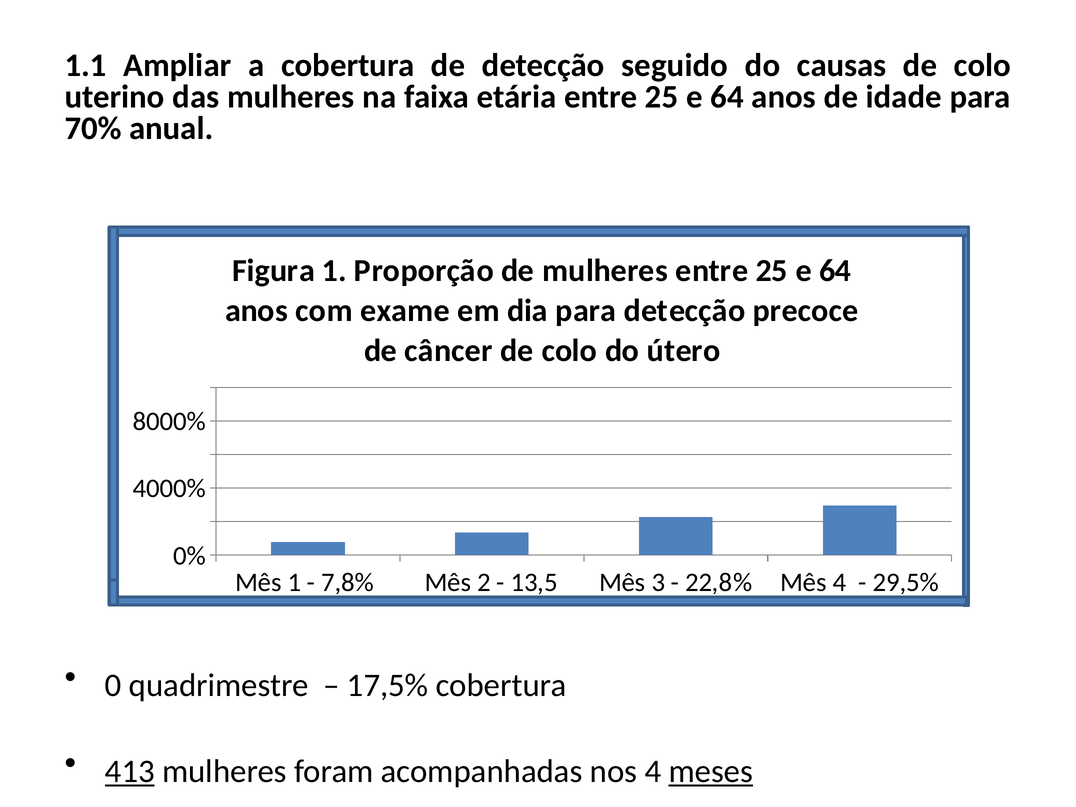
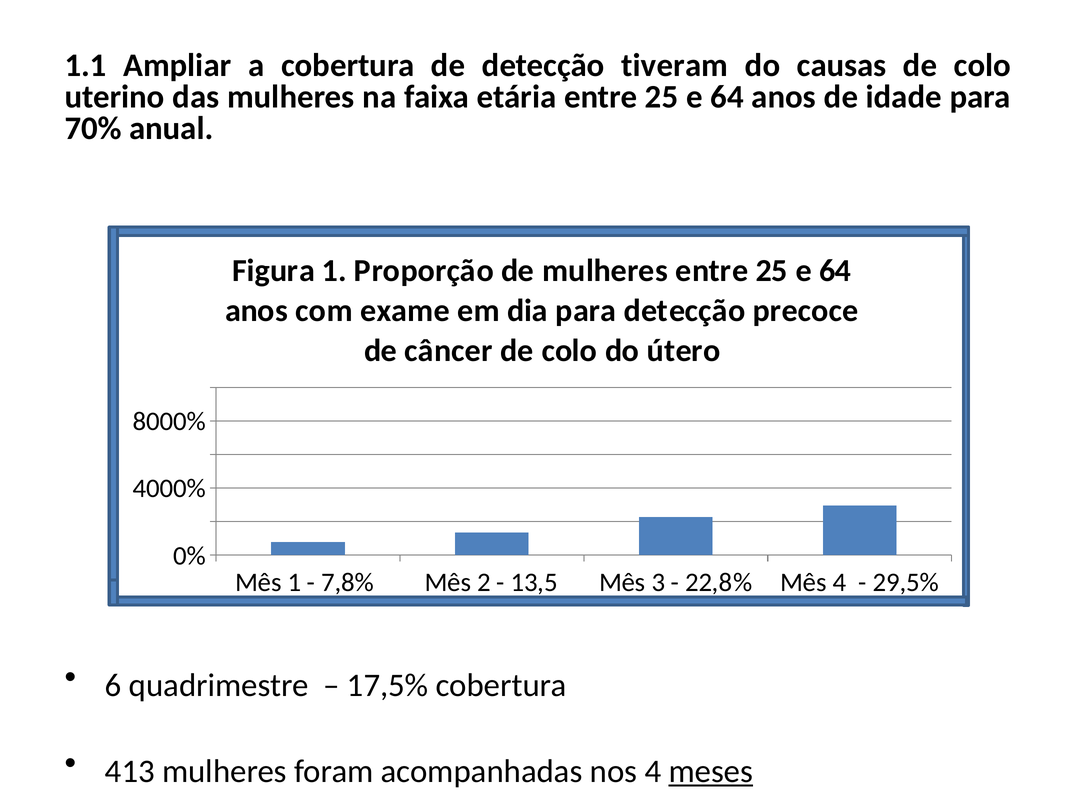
seguido: seguido -> tiveram (675, 65)
0: 0 -> 6 (113, 685)
413 underline: present -> none (130, 771)
